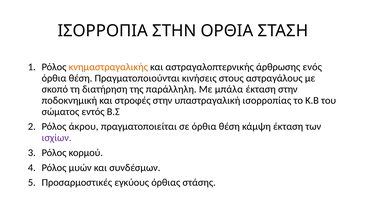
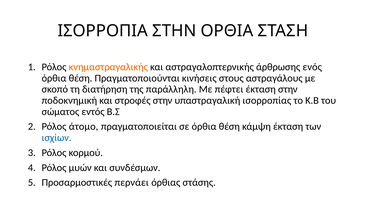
μπάλα: μπάλα -> πέφτει (229, 89)
άκρου: άκρου -> άτομο (84, 127)
ισχίων colour: purple -> blue (57, 138)
εγκύους: εγκύους -> περνάει (132, 182)
